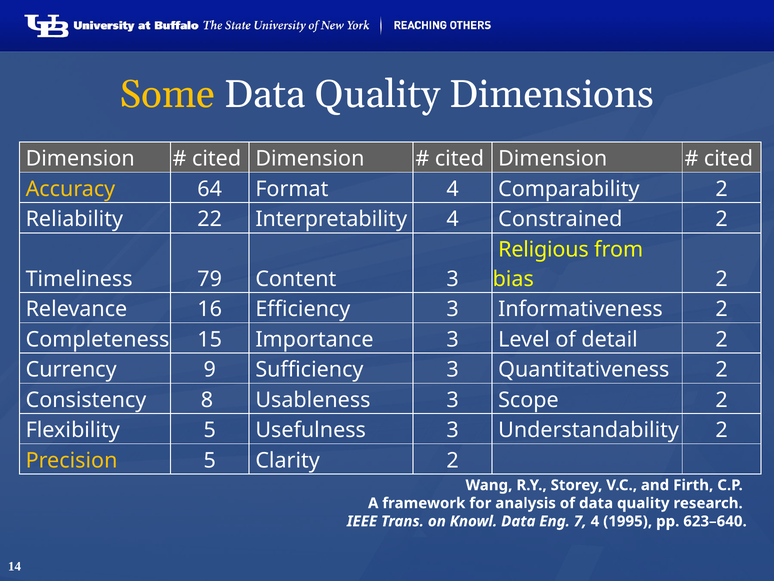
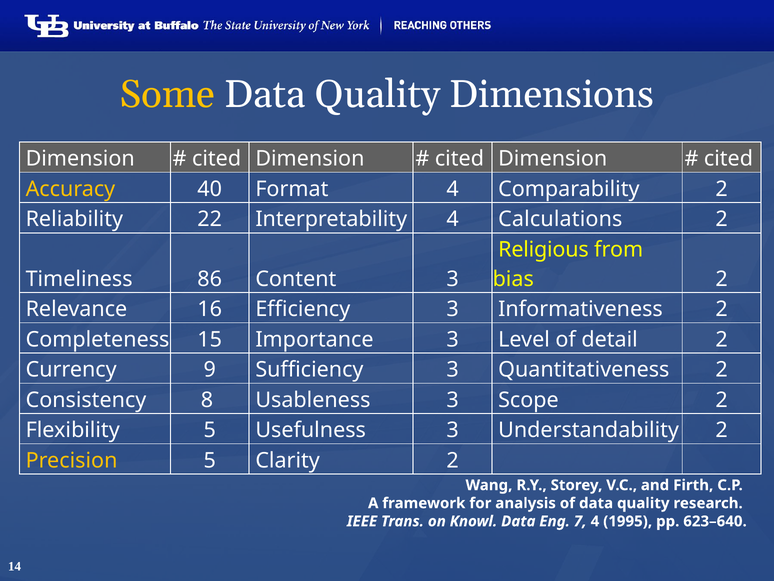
64: 64 -> 40 (210, 189)
Constrained: Constrained -> Calculations (560, 219)
79: 79 -> 86 (210, 279)
